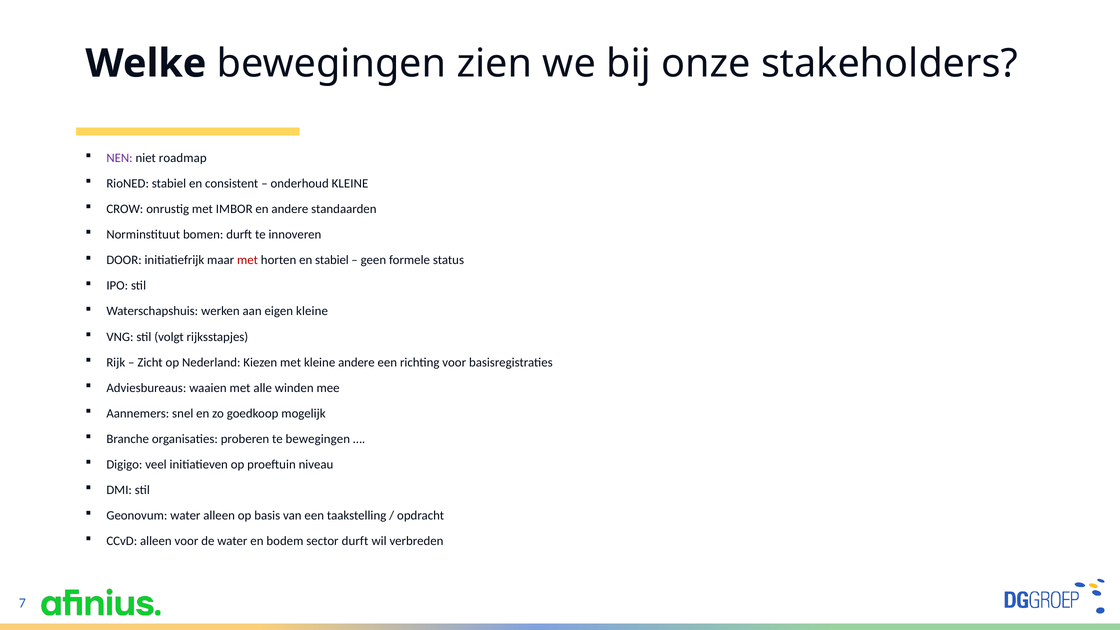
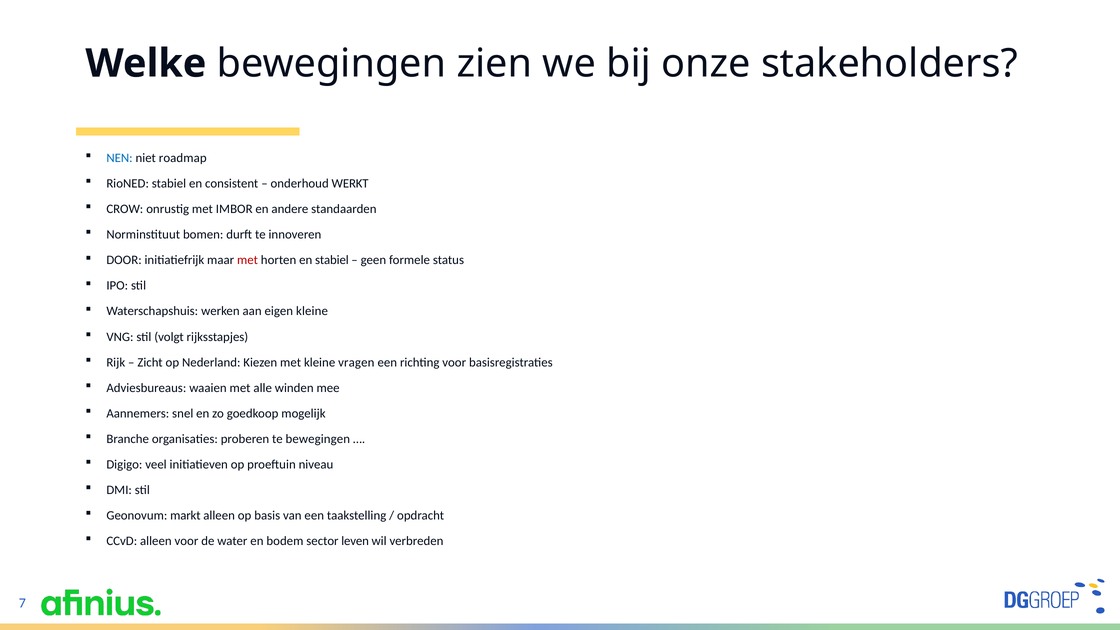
NEN colour: purple -> blue (120, 158)
onderhoud KLEINE: KLEINE -> WERKT (350, 184)
kleine andere: andere -> vragen (356, 362)
Geonovum water: water -> markt (185, 516)
sector durft: durft -> leven (355, 541)
